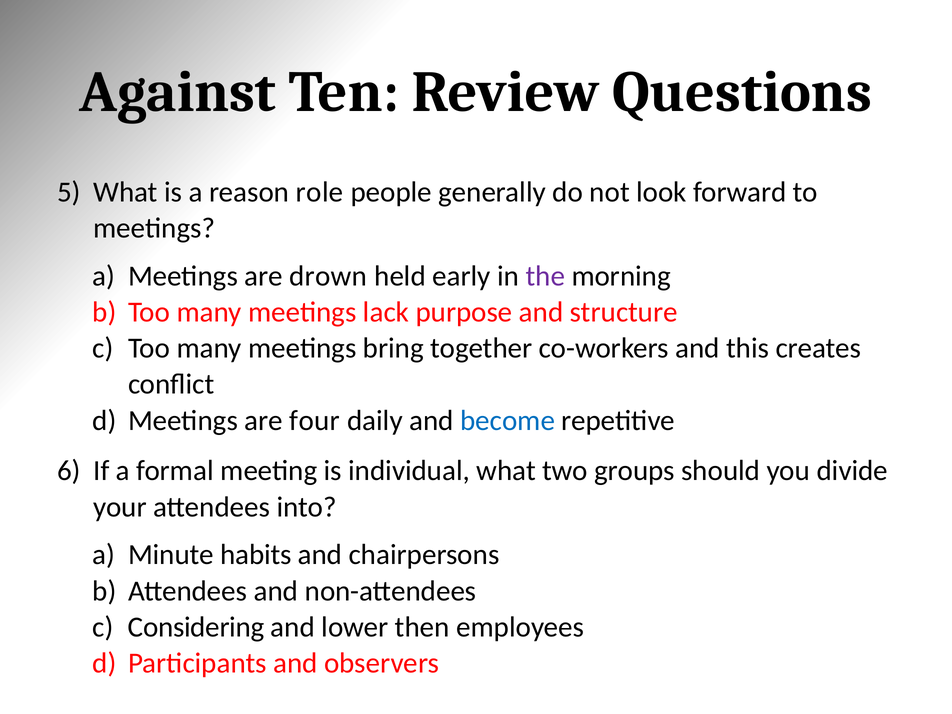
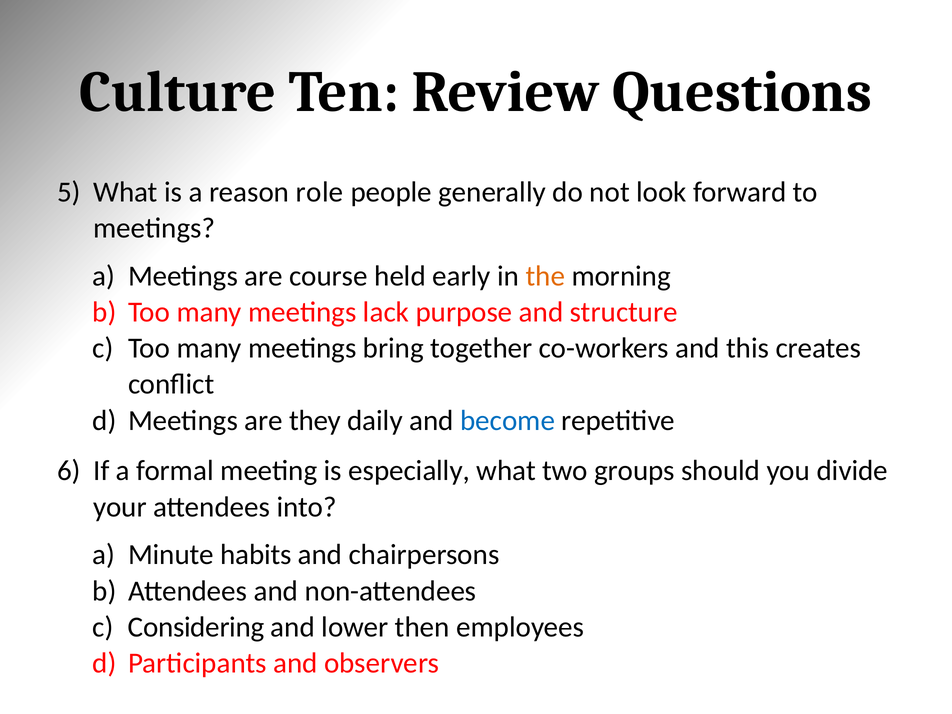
Against: Against -> Culture (178, 92)
drown: drown -> course (328, 276)
the colour: purple -> orange (545, 276)
four: four -> they (315, 420)
individual: individual -> especially (409, 471)
